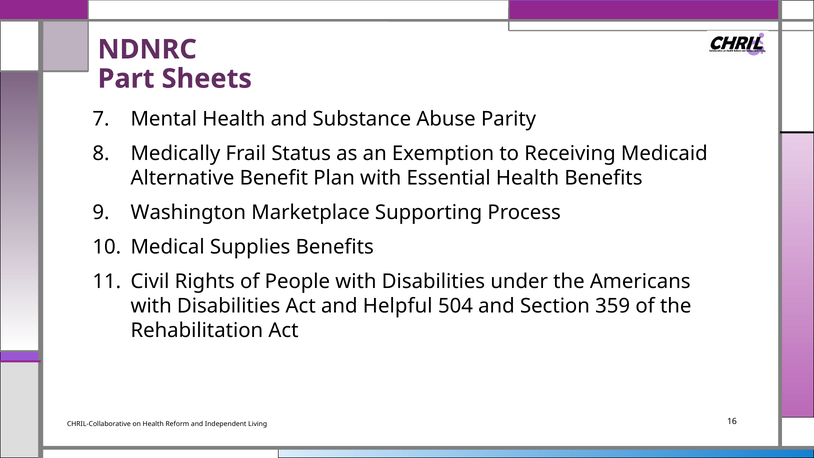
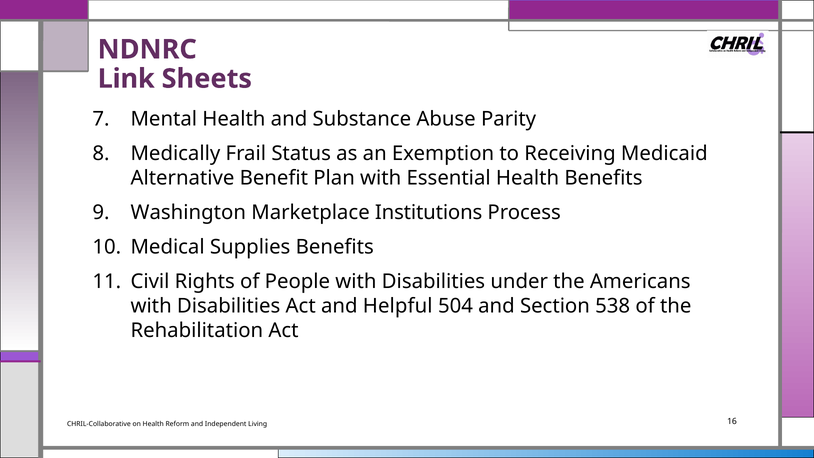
Part: Part -> Link (126, 79)
Supporting: Supporting -> Institutions (429, 212)
359: 359 -> 538 (613, 306)
